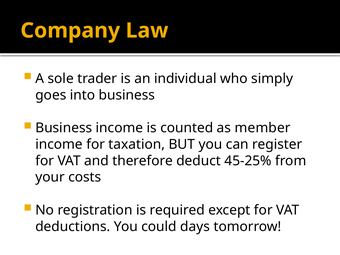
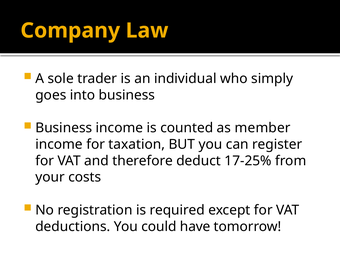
45-25%: 45-25% -> 17-25% (248, 161)
days: days -> have (195, 227)
